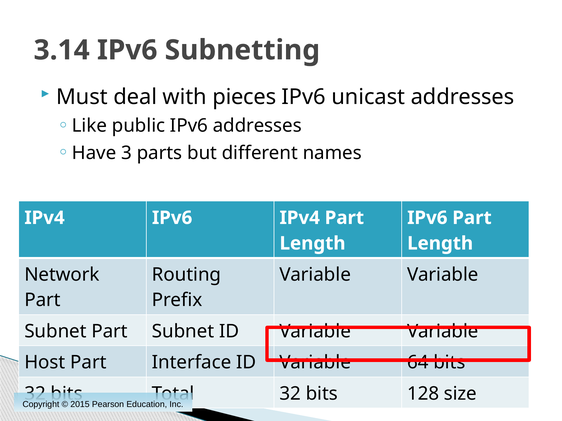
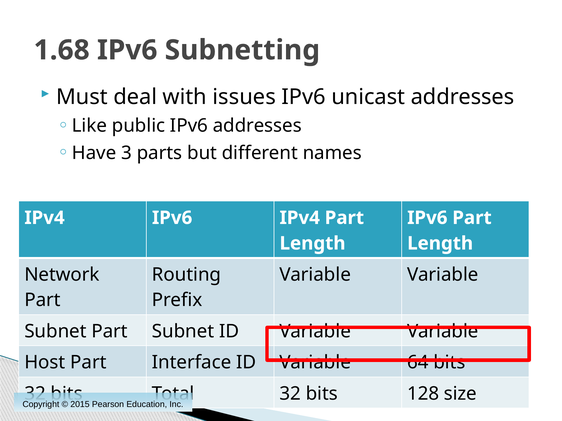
3.14: 3.14 -> 1.68 (62, 50)
pieces: pieces -> issues (244, 97)
